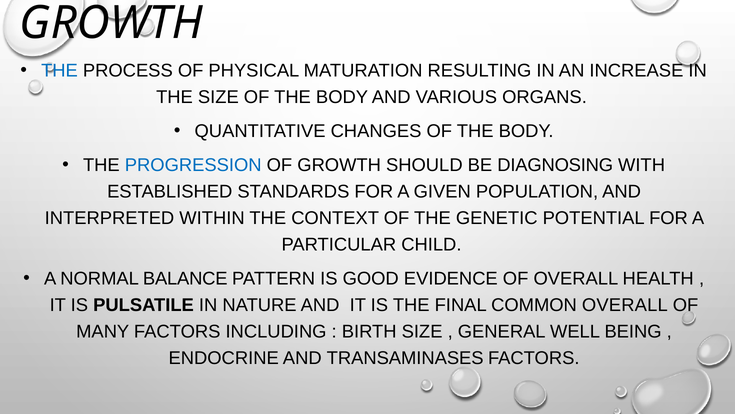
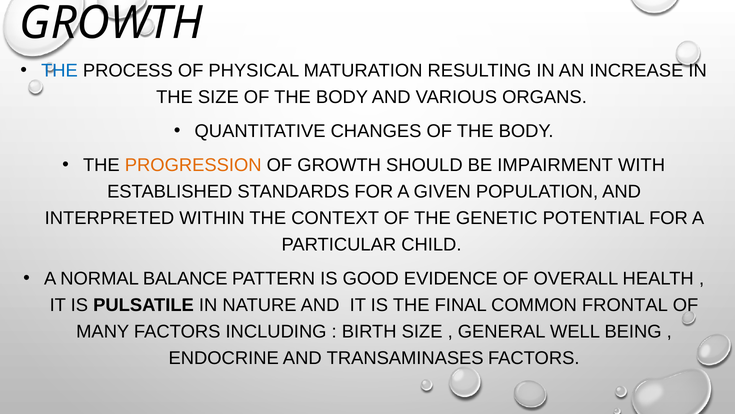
PROGRESSION colour: blue -> orange (193, 165)
DIAGNOSING: DIAGNOSING -> IMPAIRMENT (555, 165)
COMMON OVERALL: OVERALL -> FRONTAL (625, 305)
